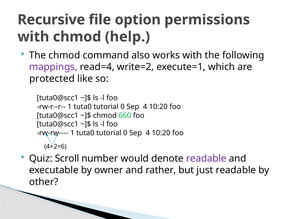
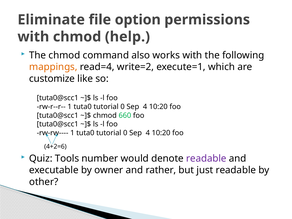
Recursive: Recursive -> Eliminate (51, 20)
mappings colour: purple -> orange (53, 67)
protected: protected -> customize (52, 79)
Scroll: Scroll -> Tools (67, 158)
